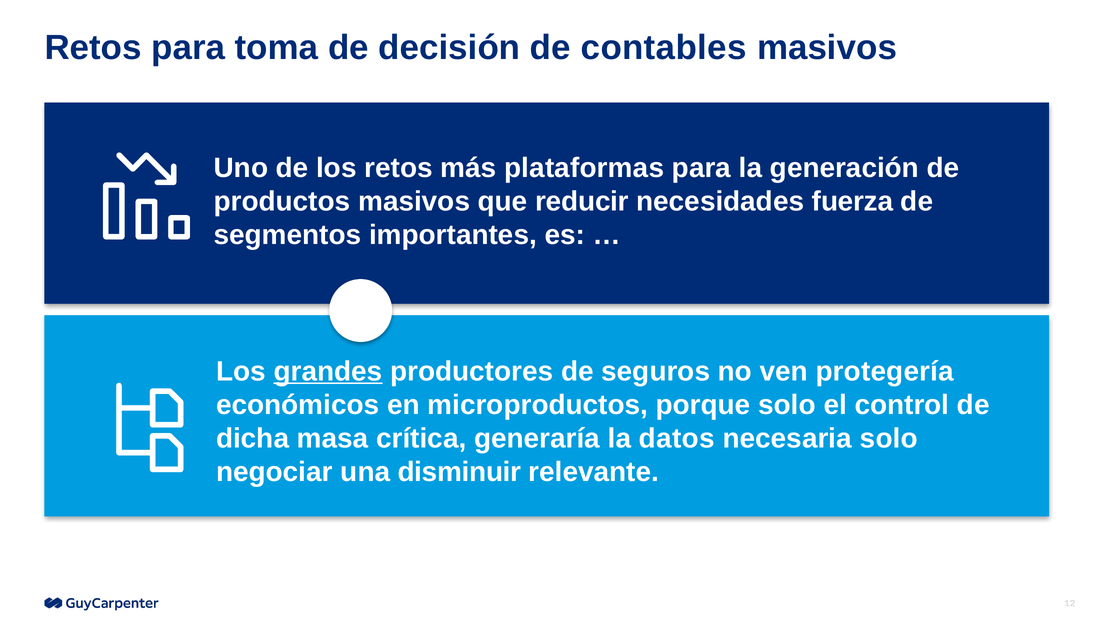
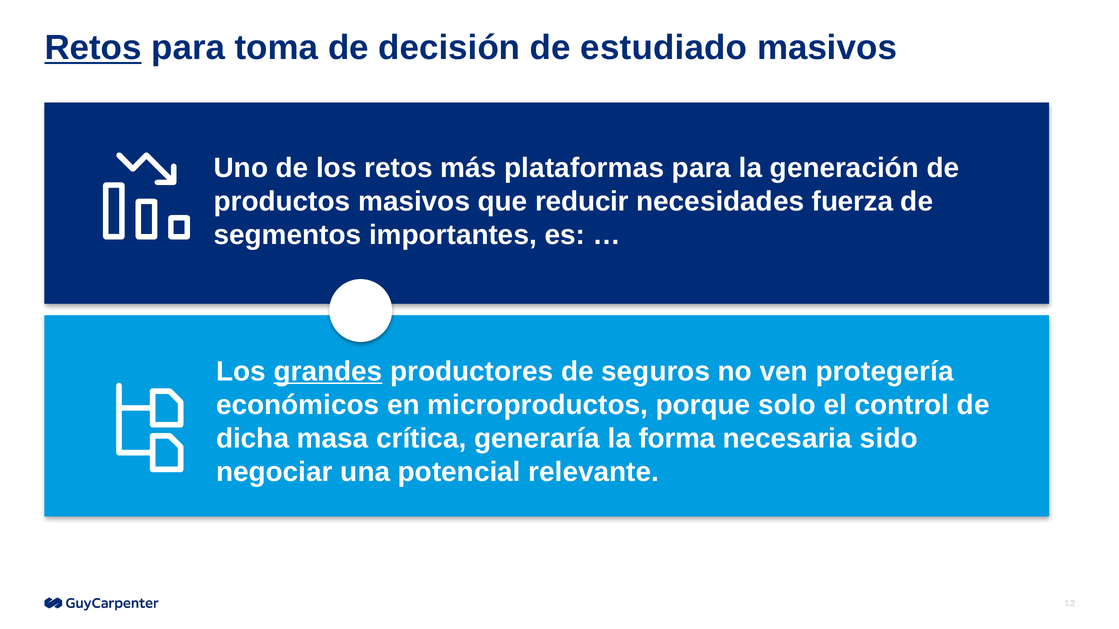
Retos underline: none -> present (93, 48)
contables: contables -> estudiado (664, 48)
datos: datos -> forma (677, 439)
necesaria solo: solo -> sido (889, 439)
disminuir: disminuir -> potencial (459, 472)
